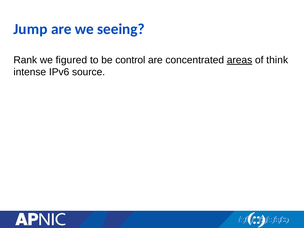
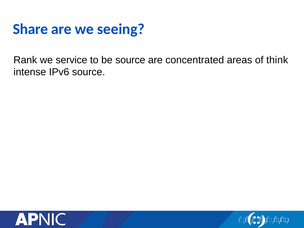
Jump: Jump -> Share (30, 29)
figured: figured -> service (71, 60)
be control: control -> source (130, 60)
areas underline: present -> none (240, 60)
